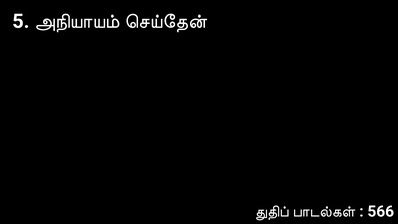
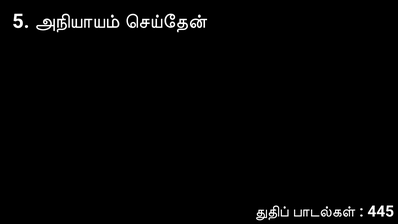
566: 566 -> 445 (381, 211)
